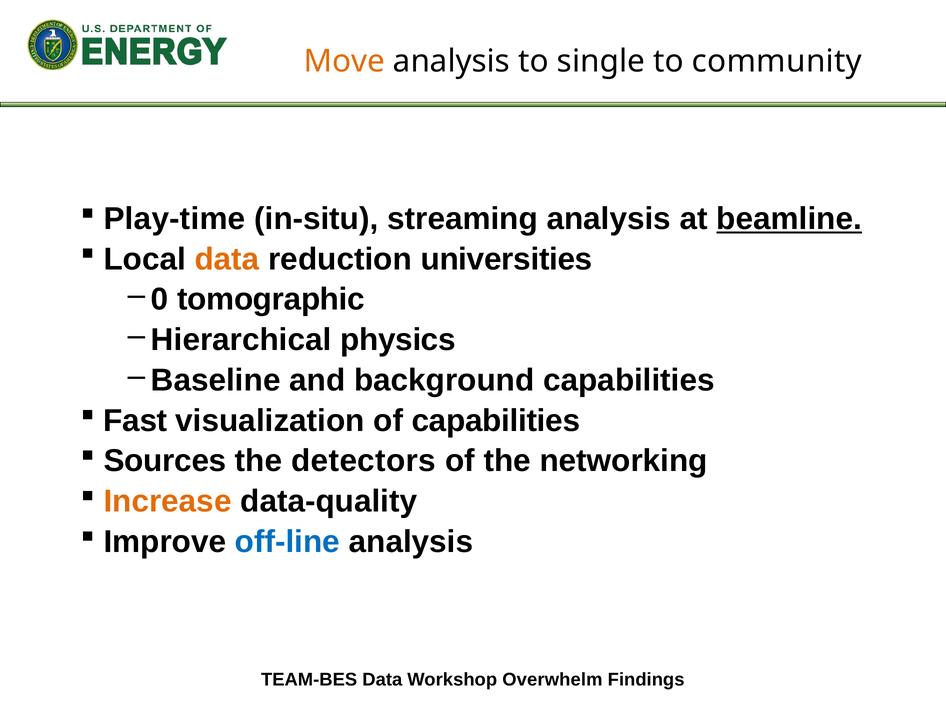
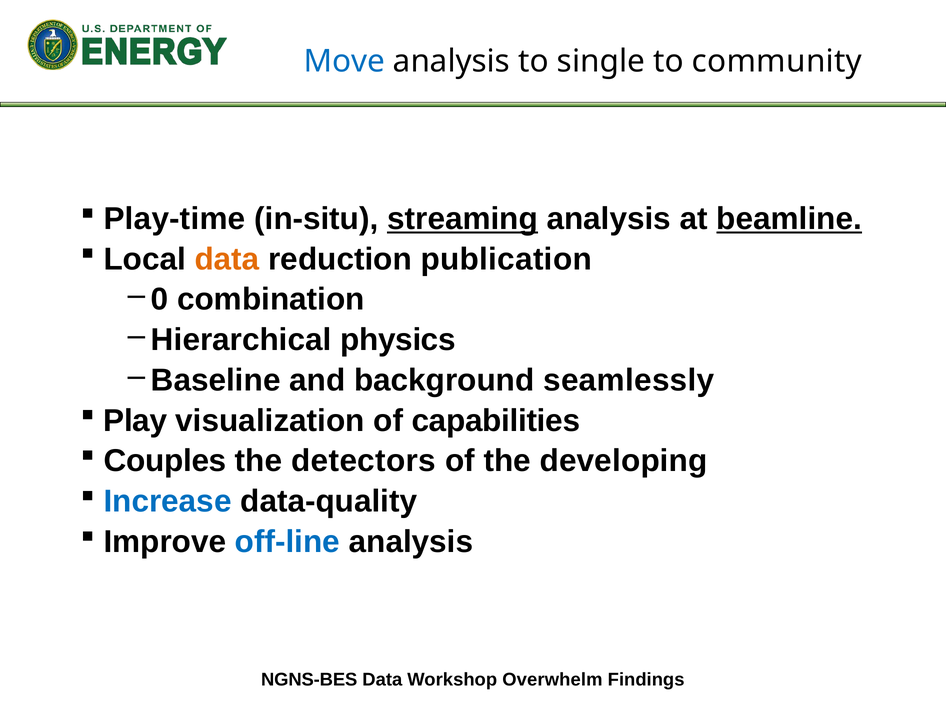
Move colour: orange -> blue (344, 61)
streaming underline: none -> present (463, 219)
universities: universities -> publication (506, 259)
tomographic: tomographic -> combination (271, 299)
background capabilities: capabilities -> seamlessly (629, 380)
Fast: Fast -> Play (135, 420)
Sources: Sources -> Couples (165, 461)
networking: networking -> developing (624, 461)
Increase colour: orange -> blue (168, 501)
TEAM-BES: TEAM-BES -> NGNS-BES (309, 679)
